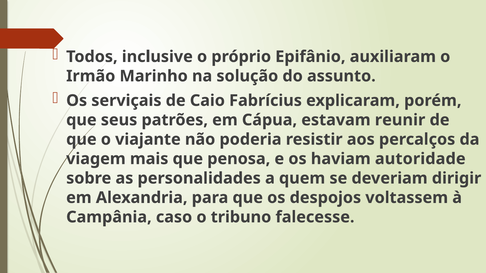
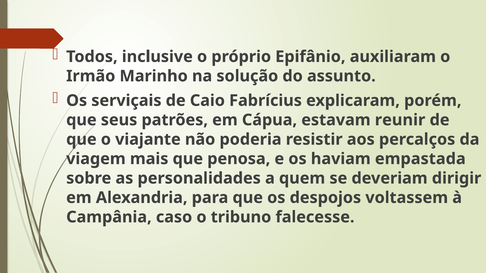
autoridade: autoridade -> empastada (420, 159)
